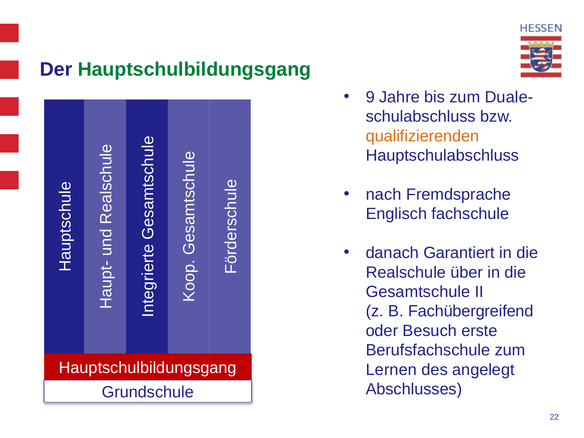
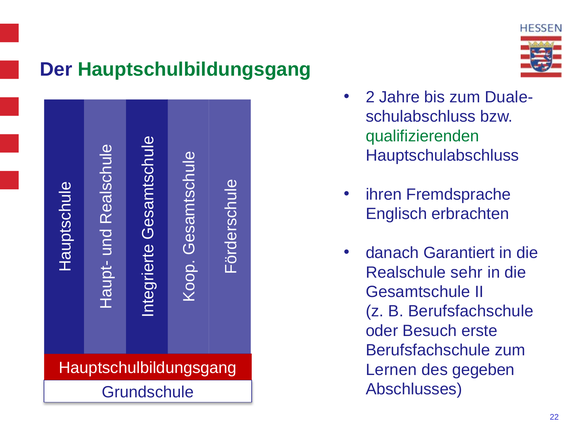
9: 9 -> 2 (370, 97)
qualifizierenden colour: orange -> green (422, 136)
nach: nach -> ihren (384, 194)
fachschule: fachschule -> erbrachten (470, 214)
über: über -> sehr (467, 272)
B Fachübergreifend: Fachübergreifend -> Berufsfachschule (471, 311)
angelegt: angelegt -> gegeben (483, 370)
